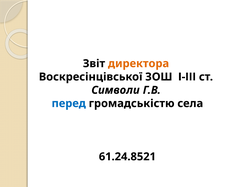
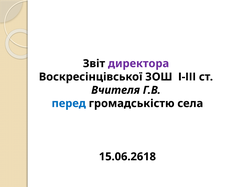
директора colour: orange -> purple (139, 64)
Символи: Символи -> Вчителя (116, 90)
61.24.8521: 61.24.8521 -> 15.06.2618 (127, 157)
